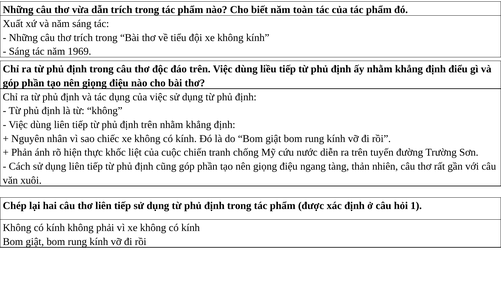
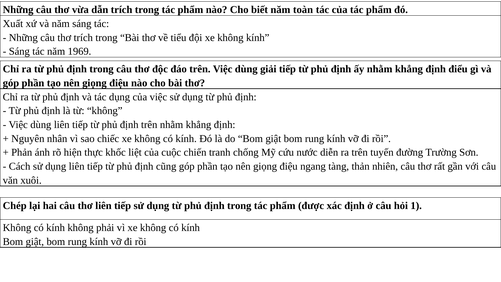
liều: liều -> giải (268, 69)
